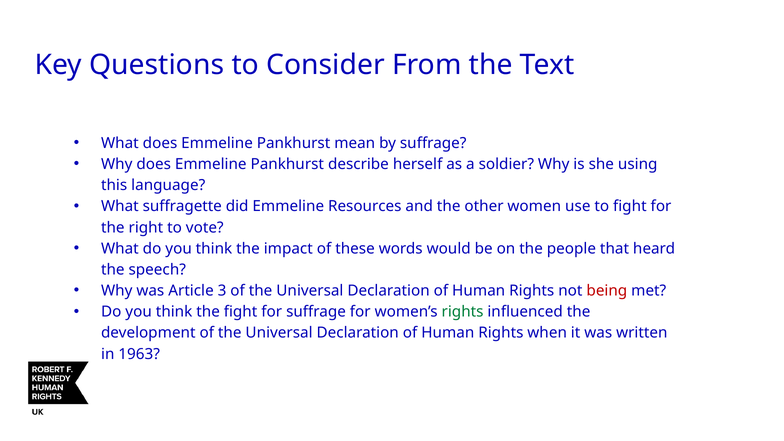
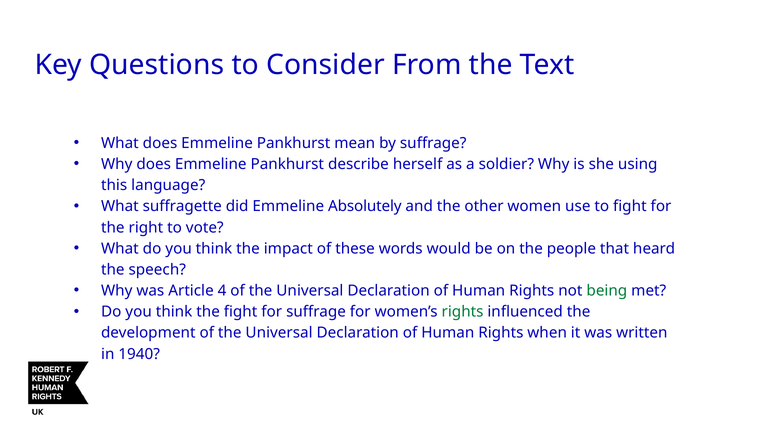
Resources: Resources -> Absolutely (365, 206)
3: 3 -> 4 (222, 291)
being colour: red -> green (607, 291)
1963: 1963 -> 1940 (139, 354)
